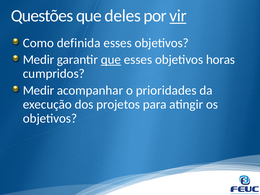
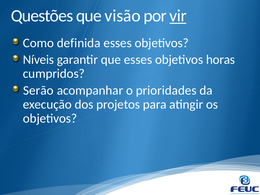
deles: deles -> visão (123, 16)
Medir: Medir -> Níveis (38, 60)
que underline: present -> none (111, 60)
Medir: Medir -> Serão (38, 90)
